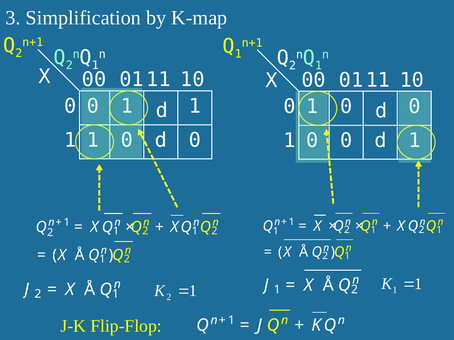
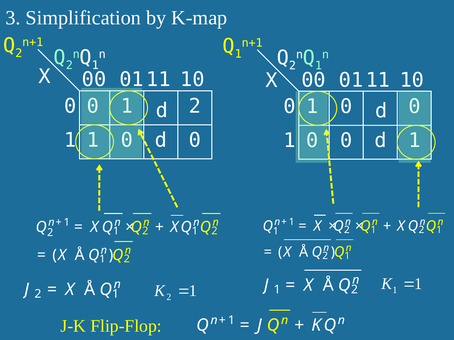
1: 1 -> 2 (195, 106)
